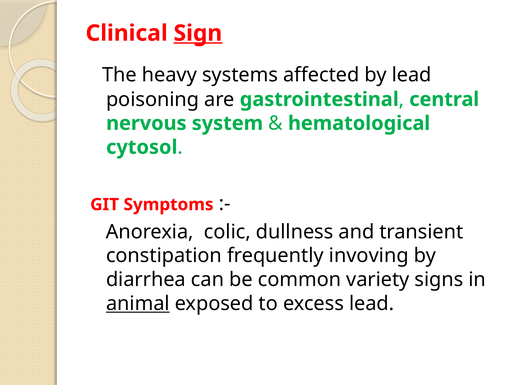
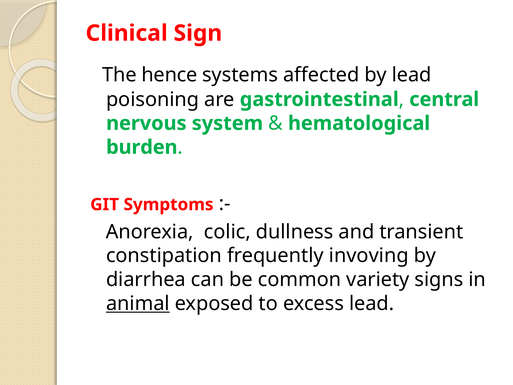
Sign underline: present -> none (198, 33)
heavy: heavy -> hence (169, 75)
cytosol: cytosol -> burden (142, 147)
